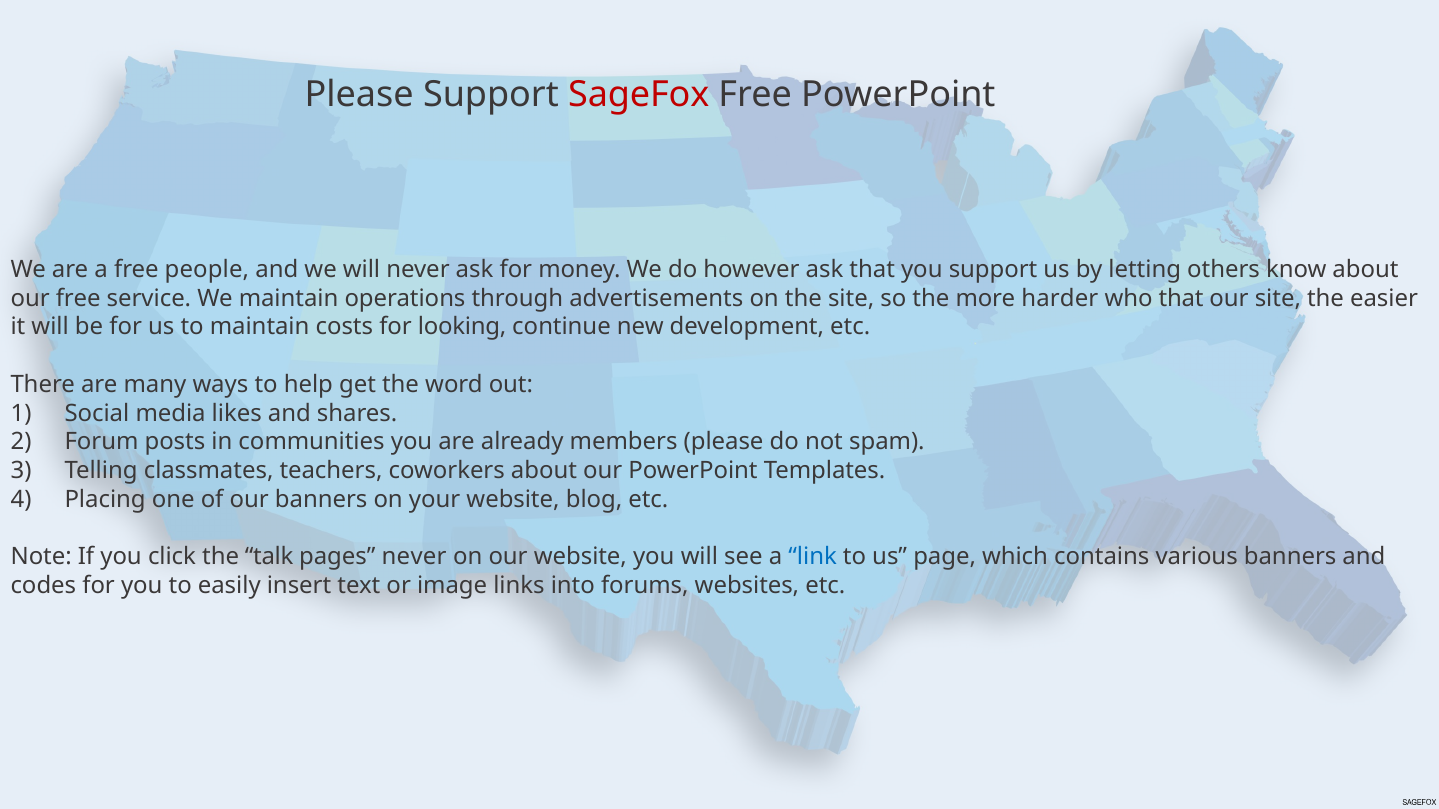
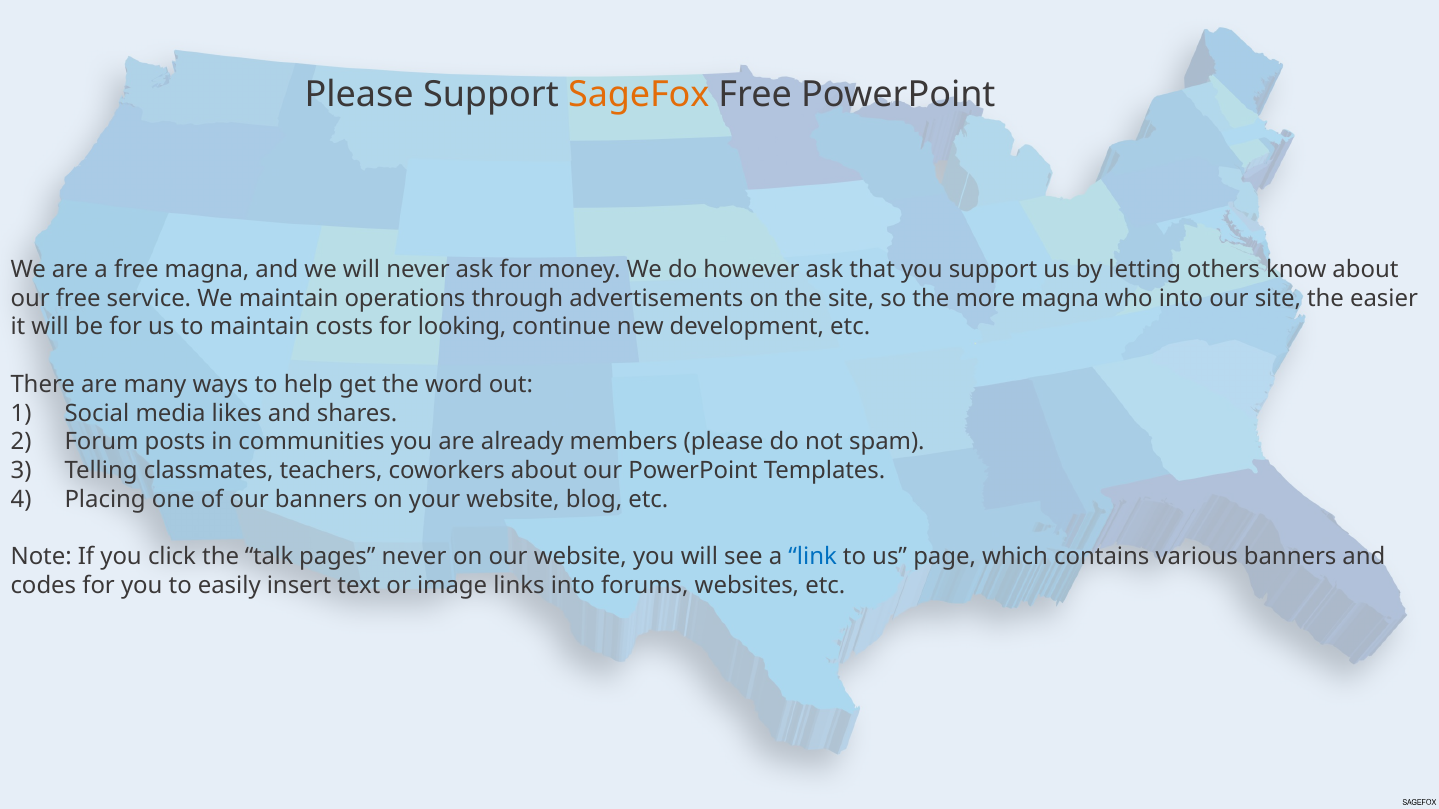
SageFox colour: red -> orange (639, 94)
free people: people -> magna (207, 270)
more harder: harder -> magna (1060, 298)
who that: that -> into (1181, 298)
